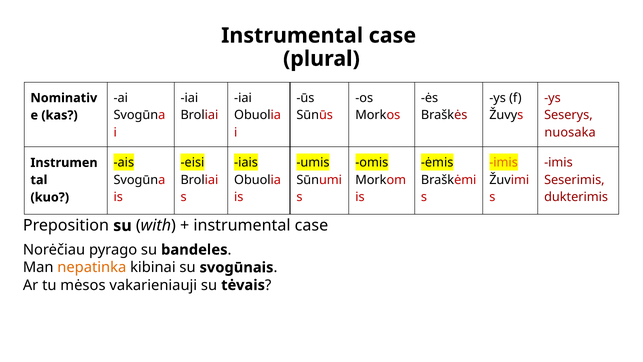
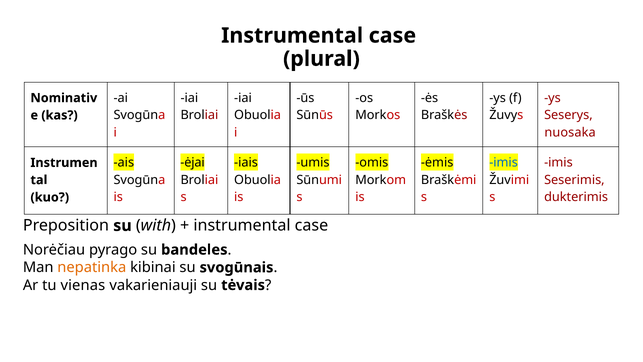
eisi: eisi -> ėjai (193, 163)
imis colour: orange -> blue (504, 163)
mėsos: mėsos -> vienas (83, 285)
